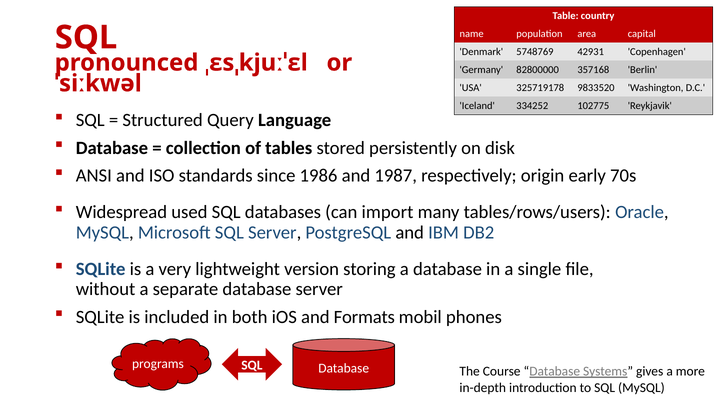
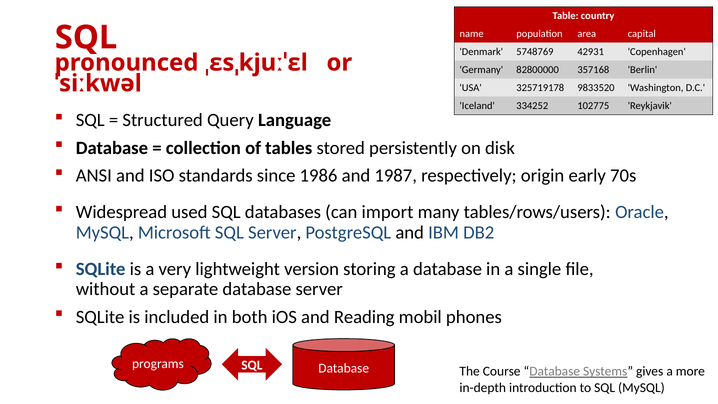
Formats: Formats -> Reading (364, 317)
